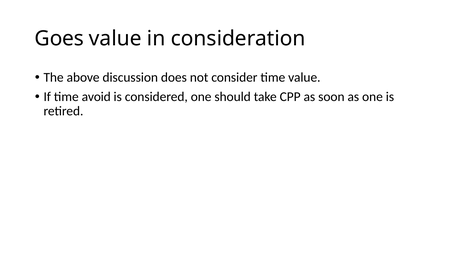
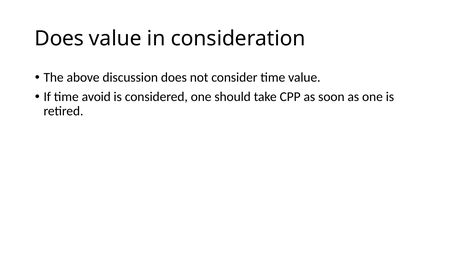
Goes: Goes -> Does (59, 38)
